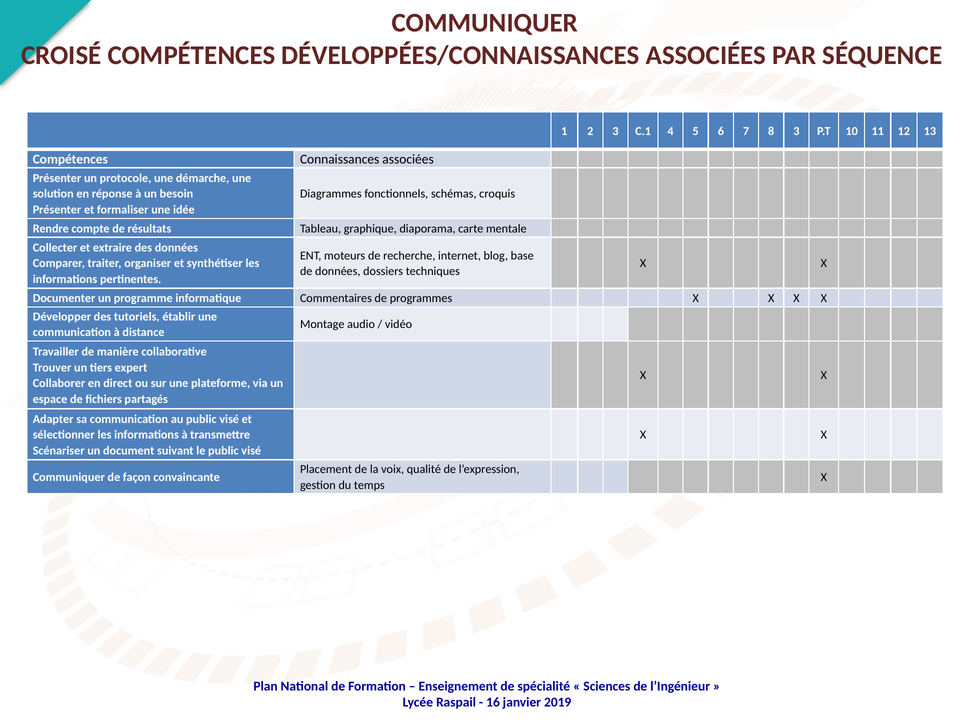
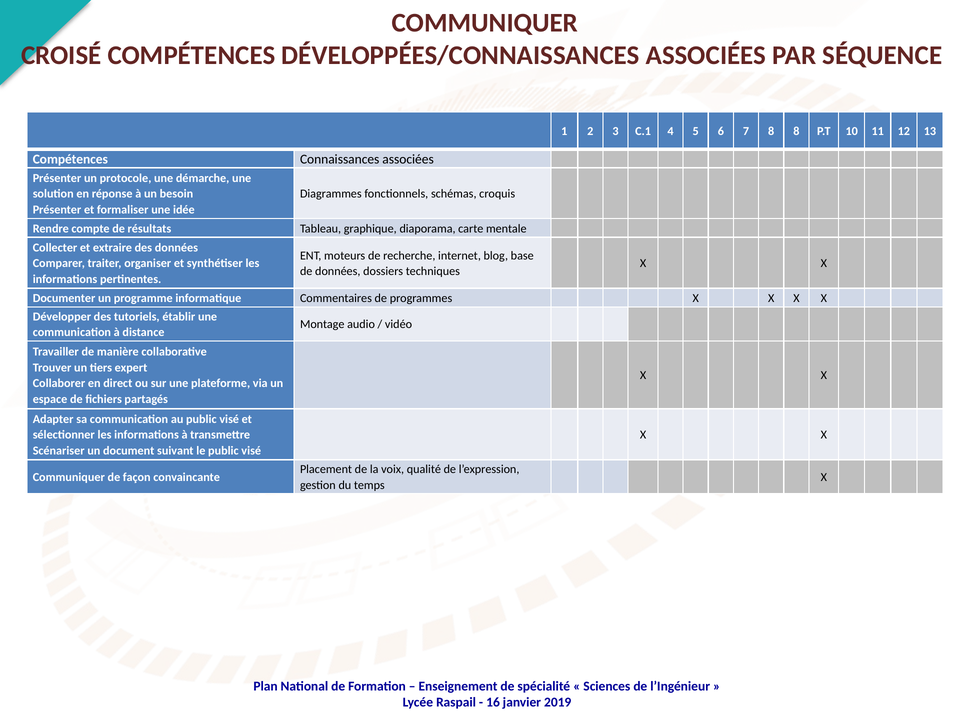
8 3: 3 -> 8 (796, 131)
